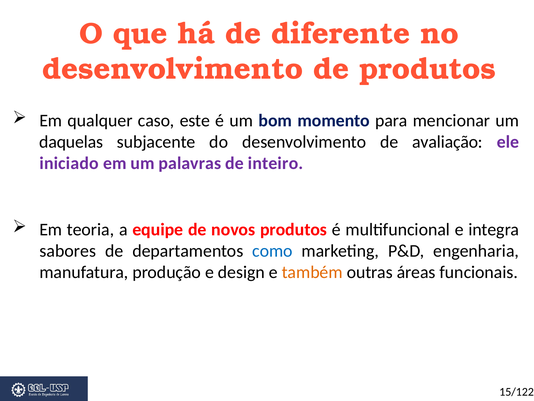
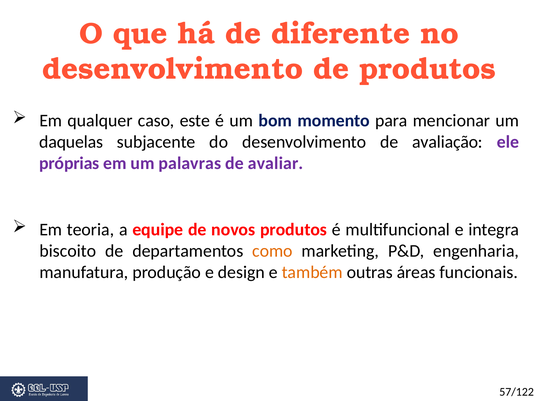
iniciado: iniciado -> próprias (69, 163)
inteiro: inteiro -> avaliar (276, 163)
sabores: sabores -> biscoito (68, 251)
como colour: blue -> orange (272, 251)
15/122: 15/122 -> 57/122 (517, 391)
